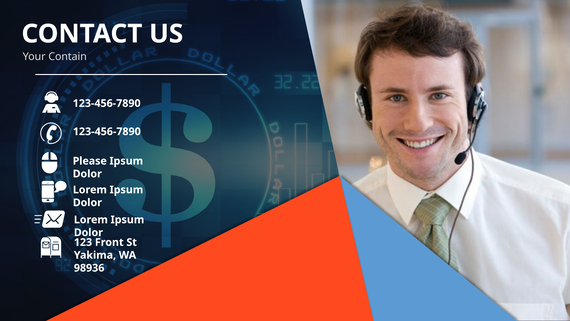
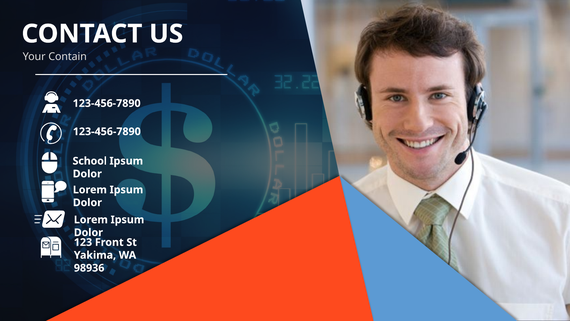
Please: Please -> School (90, 161)
